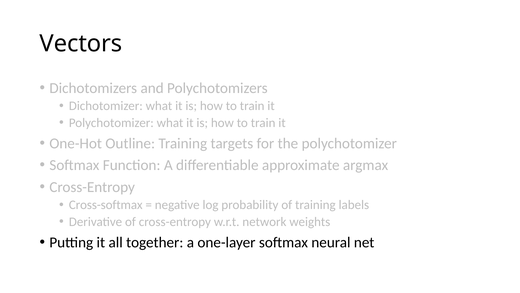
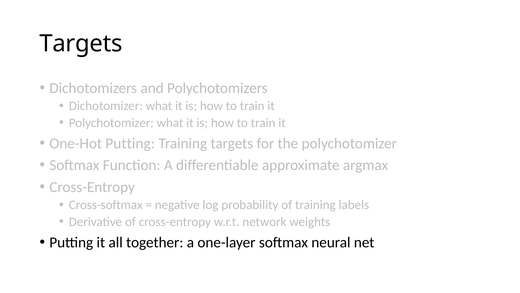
Vectors: Vectors -> Targets (81, 44)
One-Hot Outline: Outline -> Putting (130, 143)
